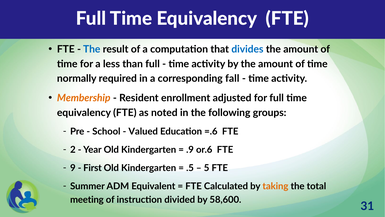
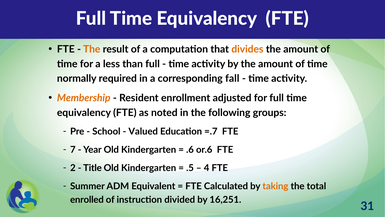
The colour: blue -> orange (92, 49)
divides colour: blue -> orange (247, 49)
=.6: =.6 -> =.7 (211, 131)
2: 2 -> 7 (73, 149)
.9: .9 -> .6 (190, 149)
9: 9 -> 2 (73, 168)
First: First -> Title (92, 168)
5: 5 -> 4 (207, 168)
meeting: meeting -> enrolled (87, 199)
58,600: 58,600 -> 16,251 (225, 199)
